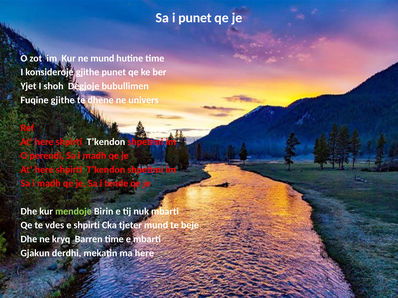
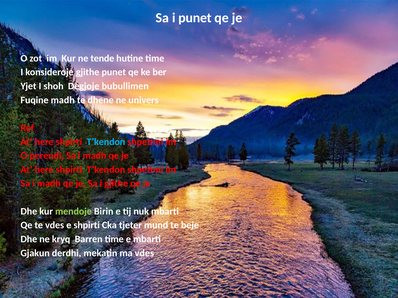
ne mund: mund -> tende (102, 58)
Fuqine gjithe: gjithe -> madh (63, 100)
T’kendon colour: white -> light blue (106, 142)
i tende: tende -> gjithe (116, 184)
ma here: here -> vdes (144, 253)
